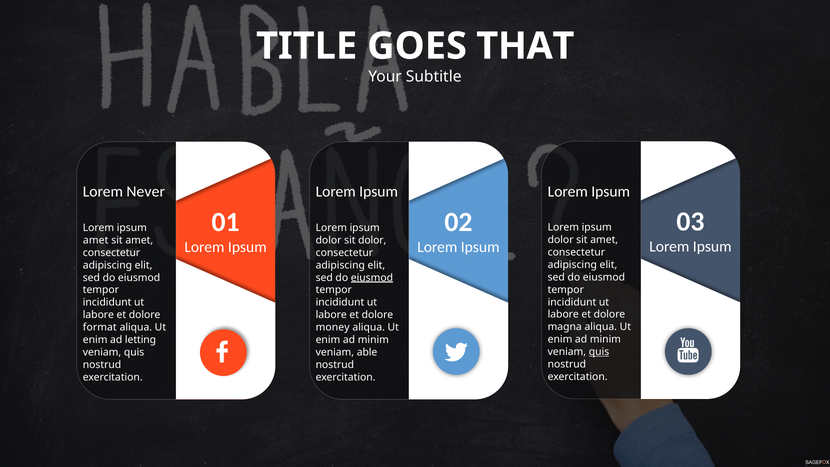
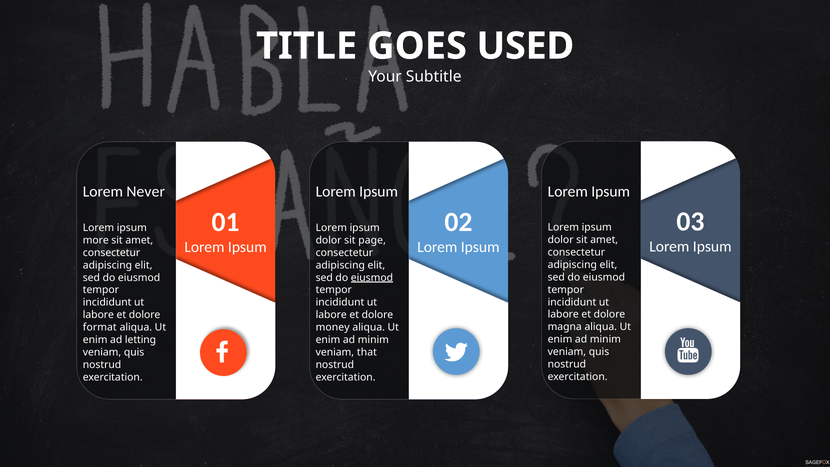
THAT: THAT -> USED (525, 46)
amet: amet -> more (96, 240)
sit dolor: dolor -> page (372, 240)
quis underline: present -> none (599, 352)
able: able -> that (367, 352)
